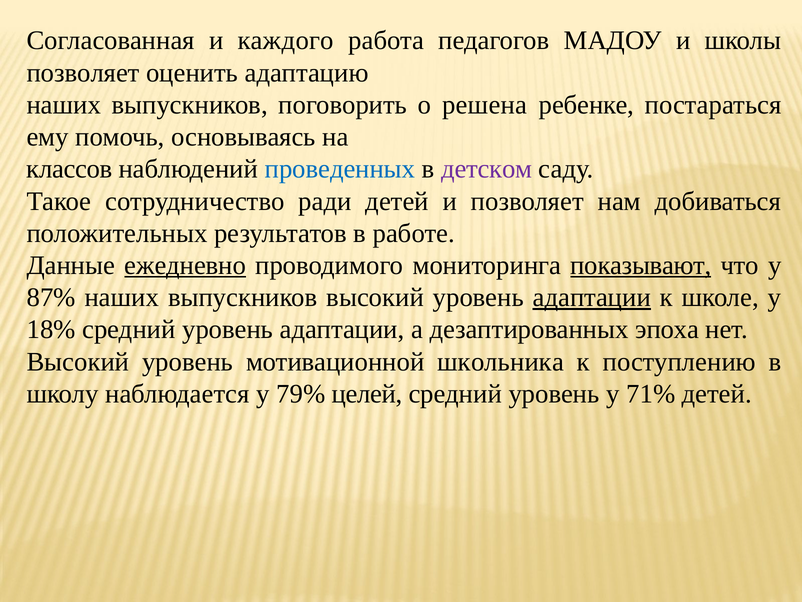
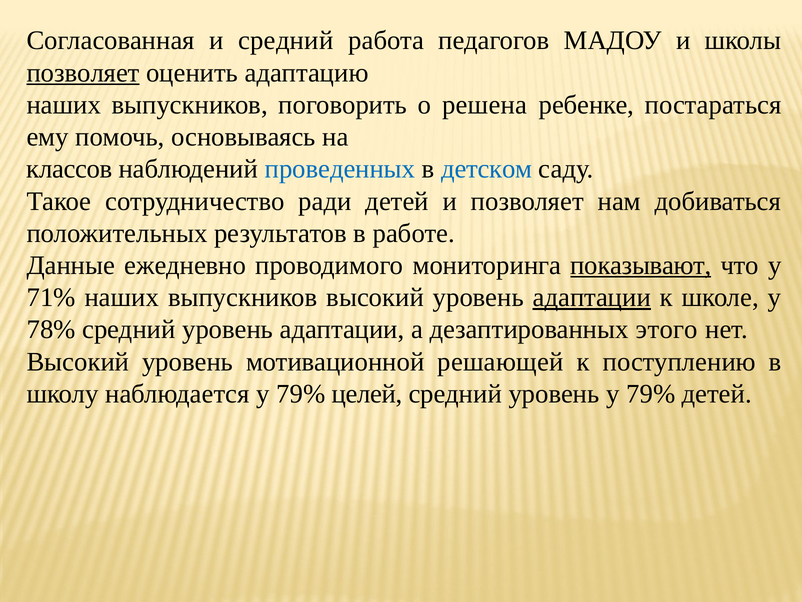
и каждого: каждого -> средний (286, 41)
позволяет underline: none -> present (83, 73)
детском colour: purple -> blue (487, 169)
ежедневно underline: present -> none (185, 265)
87%: 87% -> 71% (51, 297)
18%: 18% -> 78% (51, 329)
эпоха: эпоха -> этого (667, 329)
школьника: школьника -> решающей (501, 361)
уровень у 71%: 71% -> 79% (651, 394)
